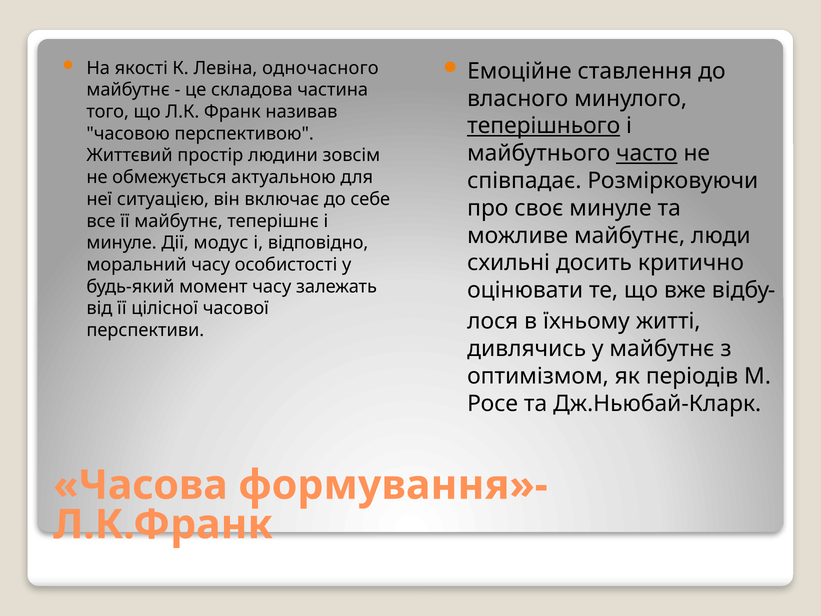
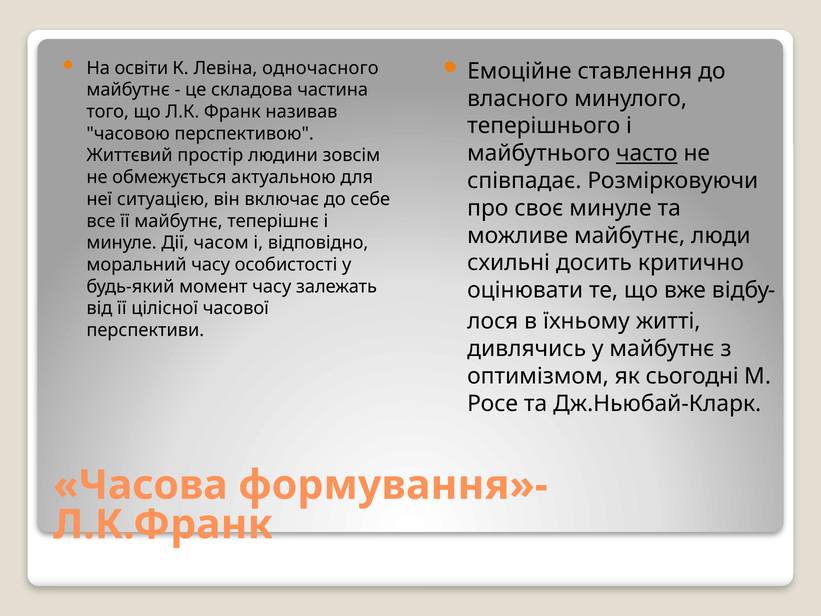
якості: якості -> освіти (141, 68)
теперішнього underline: present -> none (544, 126)
модус: модус -> часом (221, 243)
періодів: періодів -> сьогодні (692, 376)
